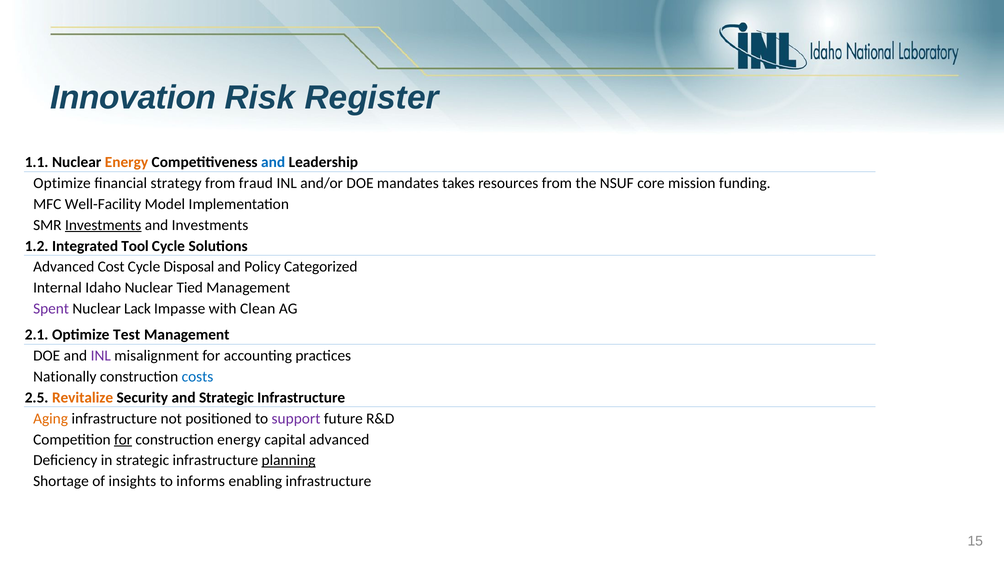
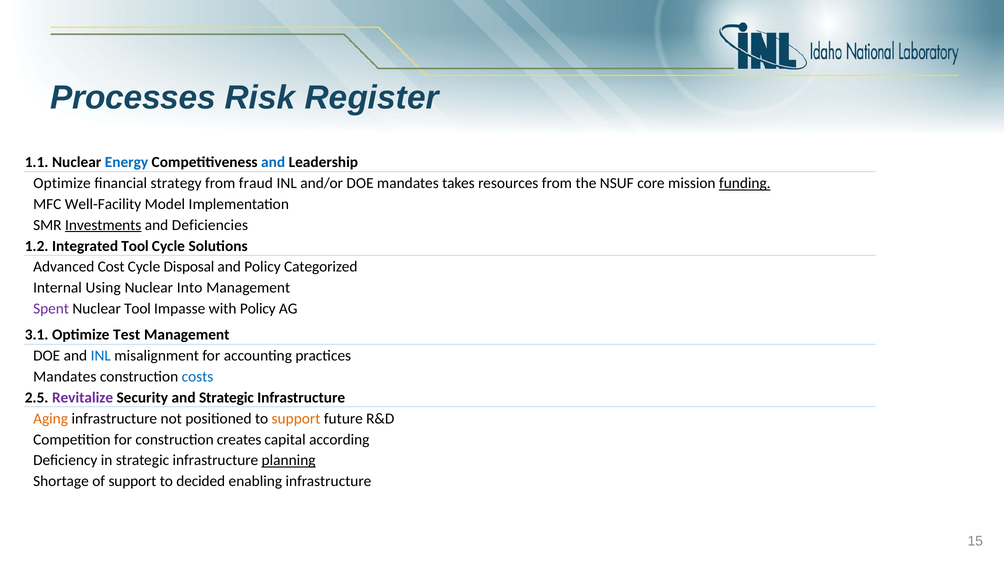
Innovation: Innovation -> Processes (133, 98)
Energy colour: orange -> blue (127, 162)
funding underline: none -> present (745, 183)
and Investments: Investments -> Deficiencies (210, 225)
Idaho: Idaho -> Using (103, 288)
Tied: Tied -> Into (190, 288)
Nuclear Lack: Lack -> Tool (137, 309)
with Clean: Clean -> Policy (258, 309)
2.1: 2.1 -> 3.1 (37, 335)
INL colour: purple -> blue (101, 356)
Nationally: Nationally -> Mandates (65, 377)
Revitalize colour: orange -> purple (83, 397)
support colour: purple -> orange (296, 418)
for underline: present -> none (123, 439)
construction energy: energy -> creates (239, 439)
capital advanced: advanced -> according (339, 439)
of insights: insights -> support (132, 481)
informs: informs -> decided (201, 481)
